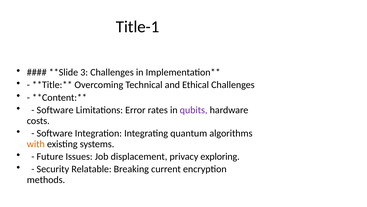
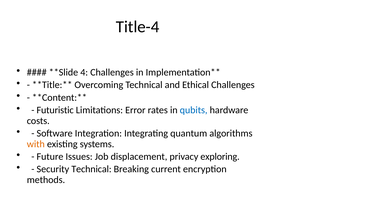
Title-1: Title-1 -> Title-4 (138, 27)
3: 3 -> 4 (84, 72)
Software: Software -> Futuristic (55, 110)
qubits colour: purple -> blue (194, 110)
Security Relatable: Relatable -> Technical (91, 169)
